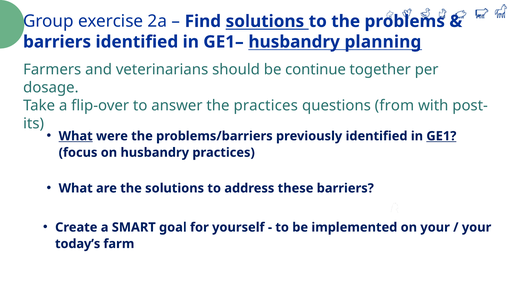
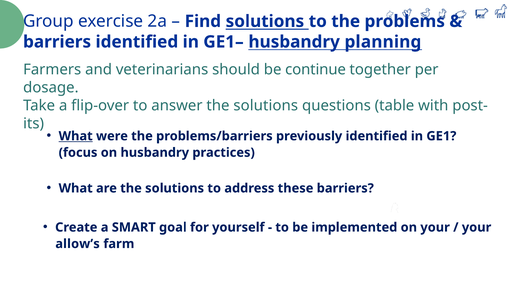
answer the practices: practices -> solutions (266, 106)
from: from -> table (395, 106)
GE1 underline: present -> none (441, 136)
today’s: today’s -> allow’s (78, 244)
